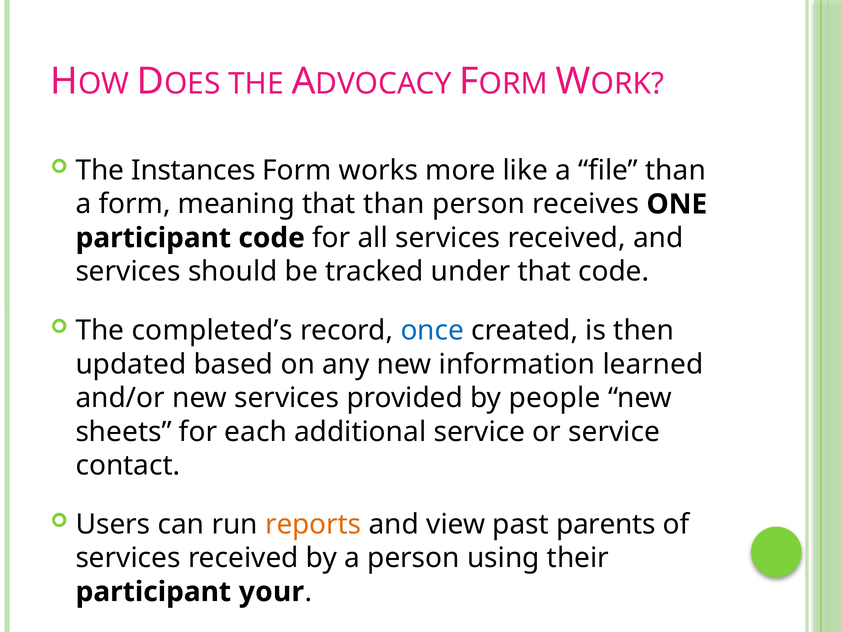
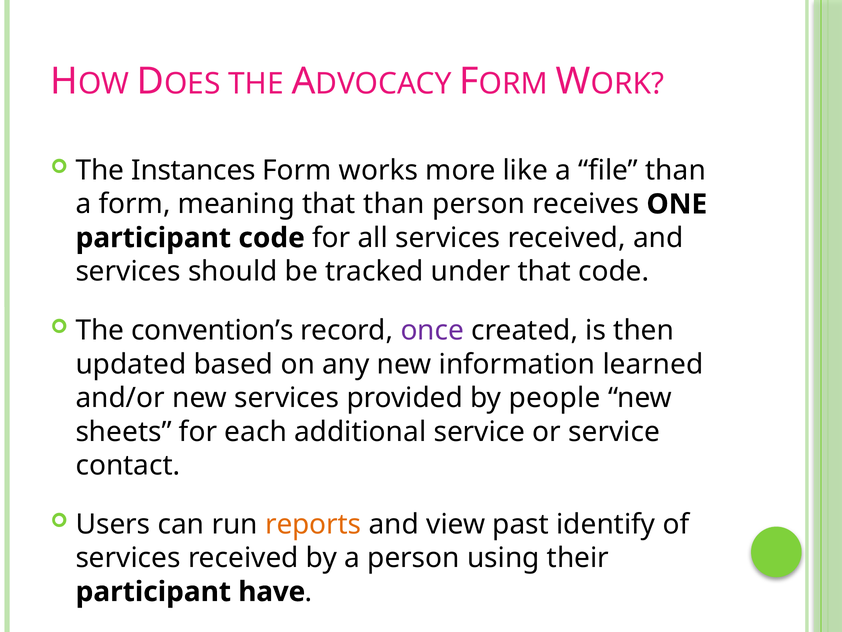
completed’s: completed’s -> convention’s (212, 330)
once colour: blue -> purple (432, 330)
parents: parents -> identify (606, 524)
your: your -> have (272, 591)
